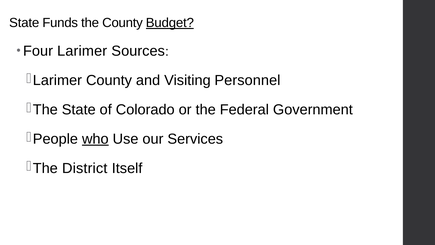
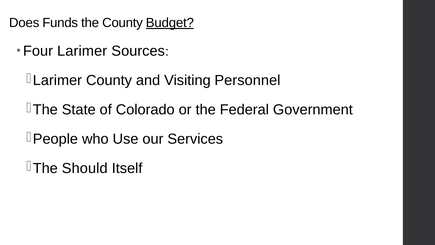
State: State -> Does (24, 23)
who underline: present -> none (95, 139)
District: District -> Should (85, 168)
